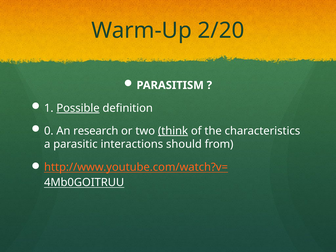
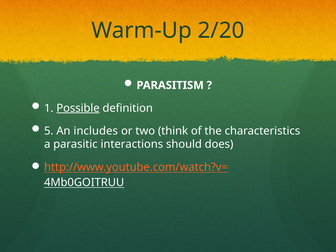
0: 0 -> 5 (49, 131)
research: research -> includes (96, 131)
think underline: present -> none (173, 131)
from: from -> does (219, 144)
